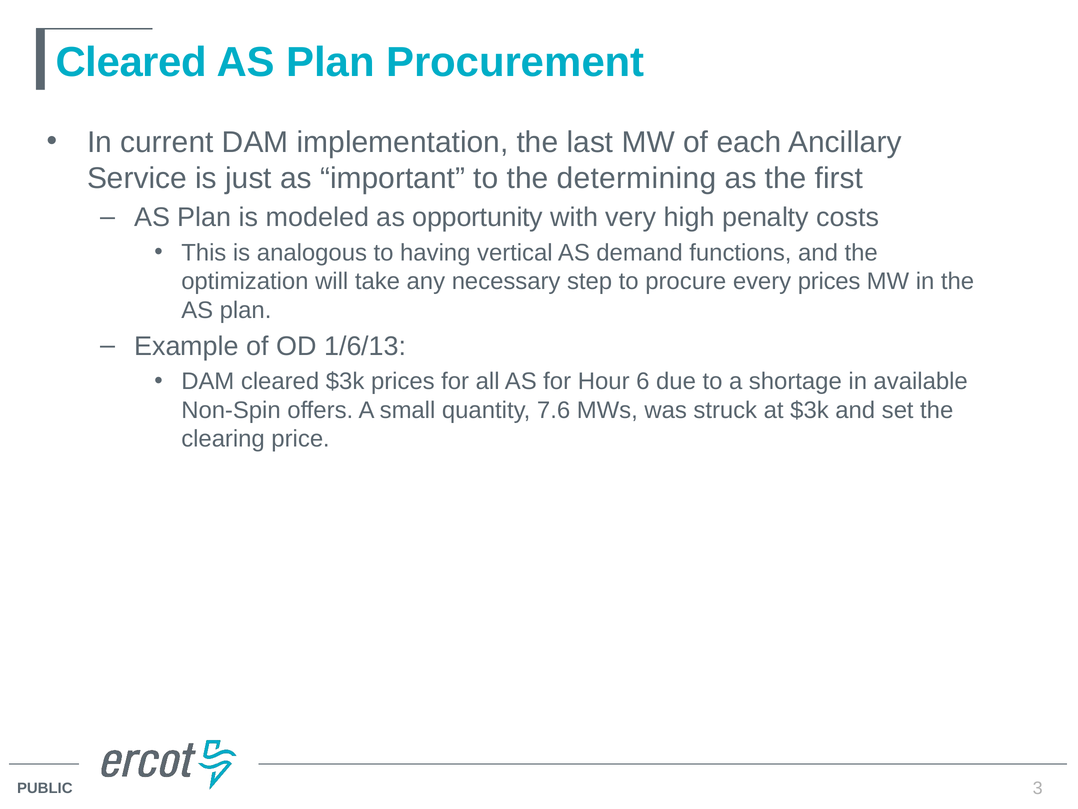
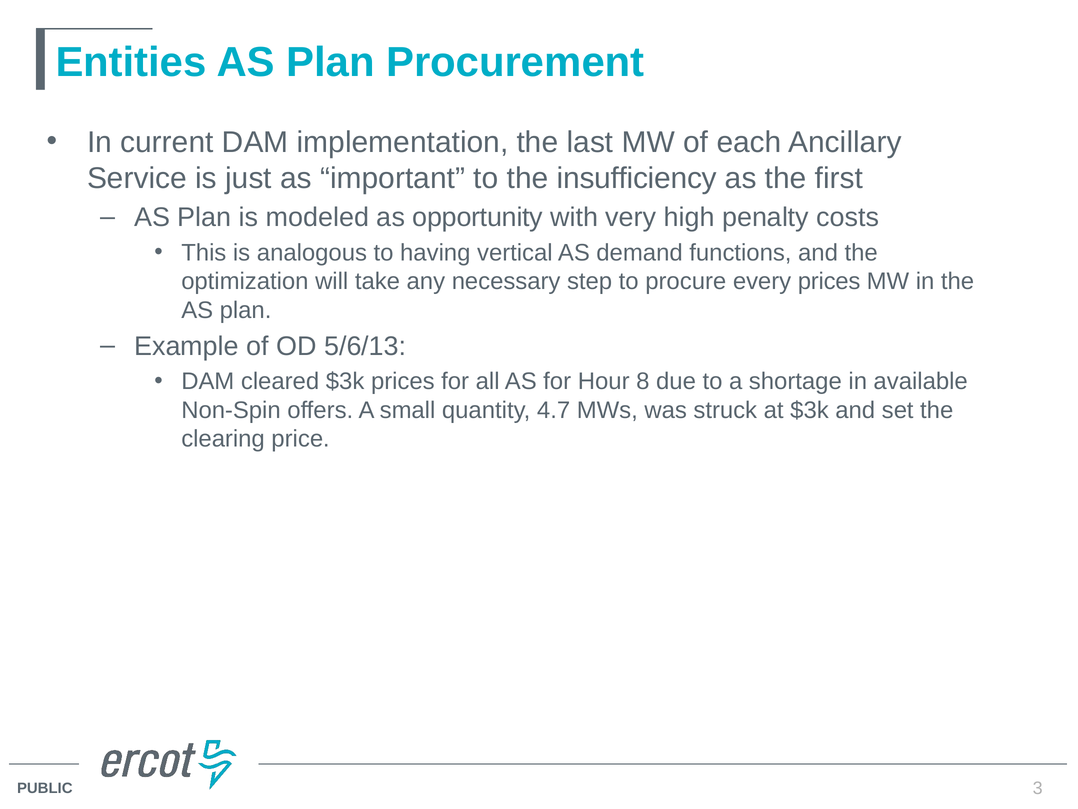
Cleared: Cleared -> Entities (131, 62)
determining: determining -> insufficiency (637, 178)
1/6/13: 1/6/13 -> 5/6/13 (365, 346)
6: 6 -> 8 (643, 381)
7.6: 7.6 -> 4.7 (554, 410)
